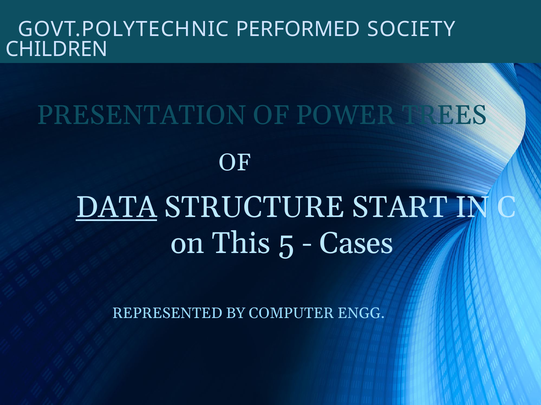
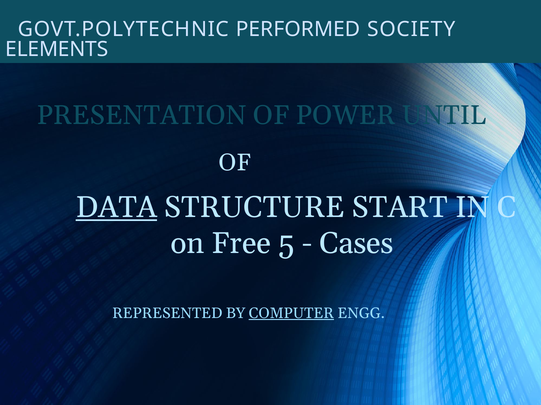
CHILDREN: CHILDREN -> ELEMENTS (57, 49)
TREES: TREES -> UNTIL (444, 115)
This: This -> Free (241, 244)
COMPUTER underline: none -> present (291, 314)
